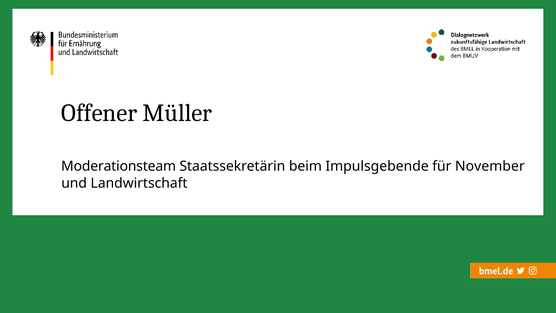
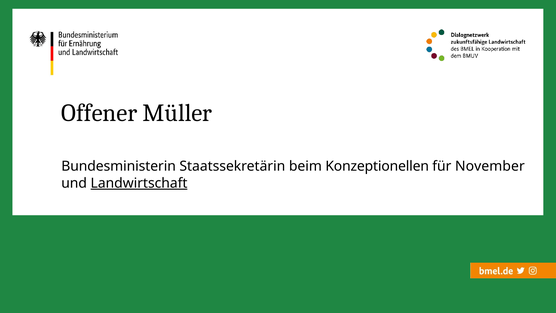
Moderationsteam: Moderationsteam -> Bundesministerin (119, 166)
Impulsgebende: Impulsgebende -> Konzeptionellen (377, 166)
Landwirtschaft underline: none -> present (139, 183)
